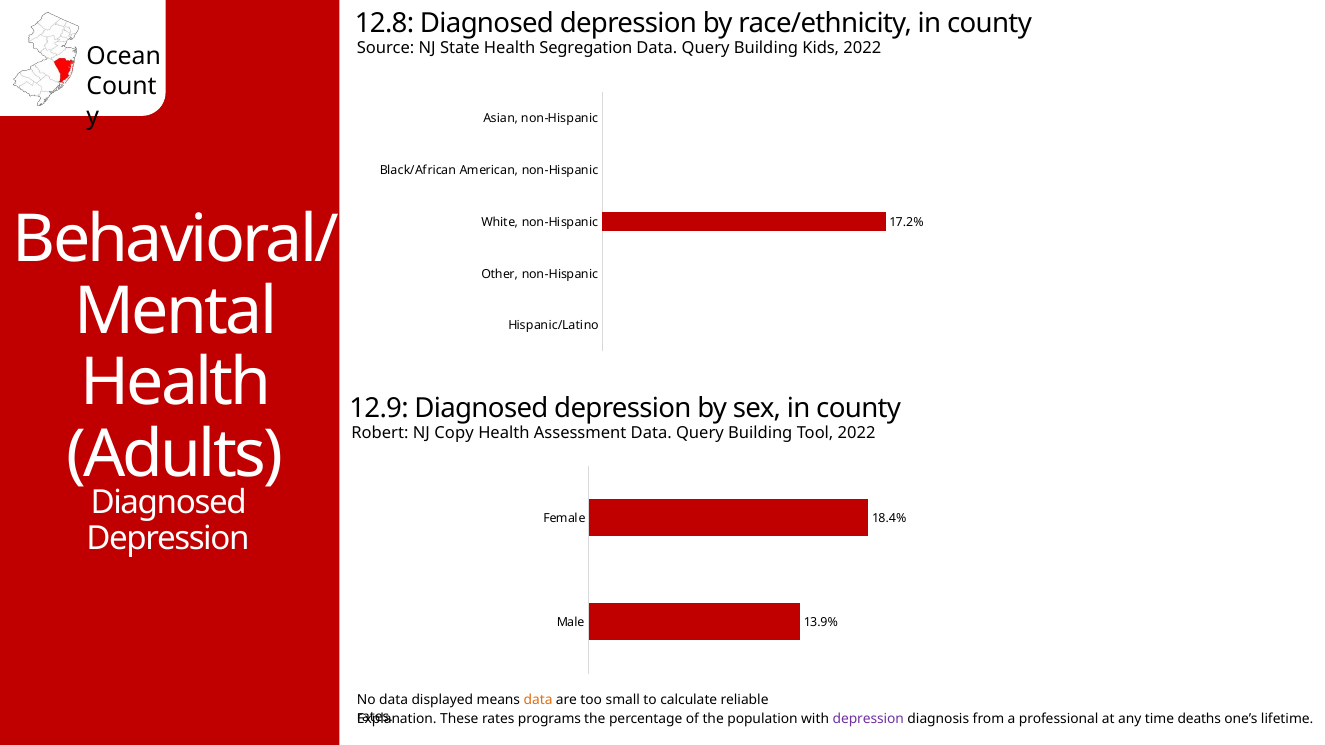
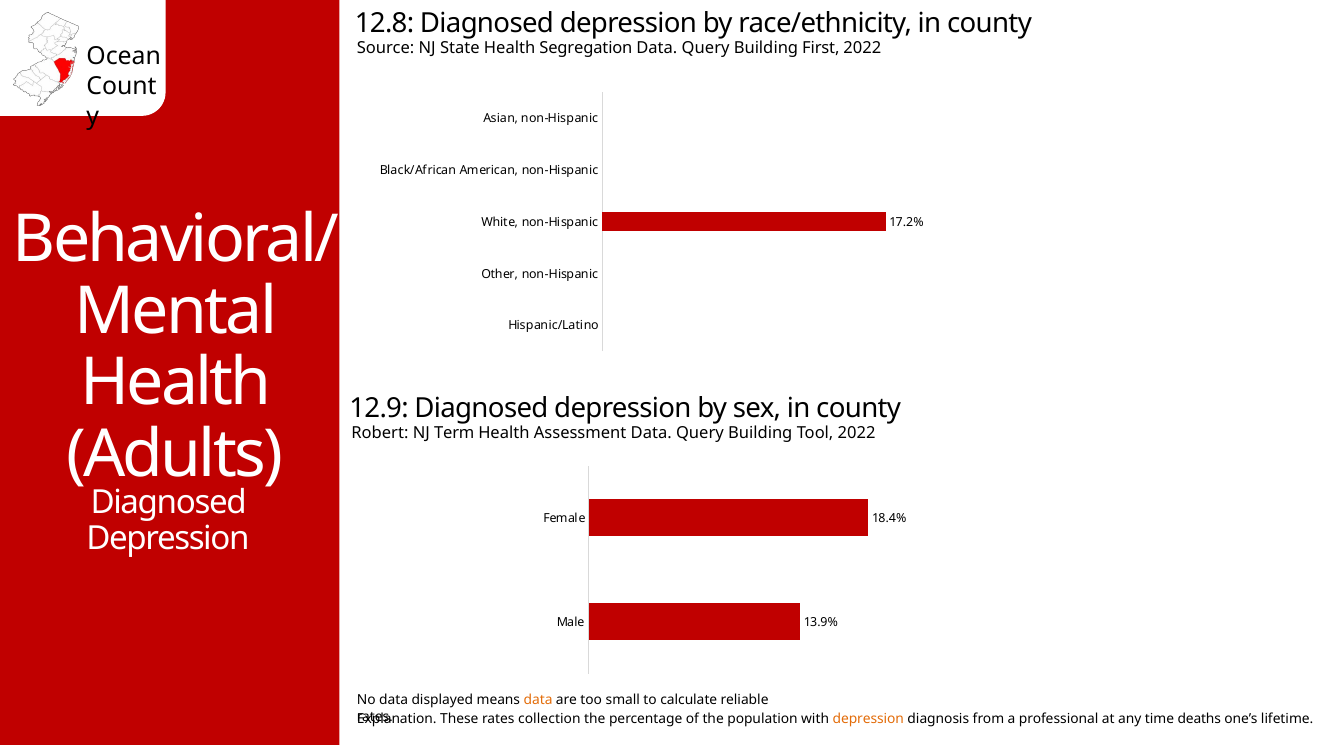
Kids: Kids -> First (821, 48)
Copy: Copy -> Term (454, 433)
programs: programs -> collection (549, 719)
depression colour: purple -> orange (868, 719)
